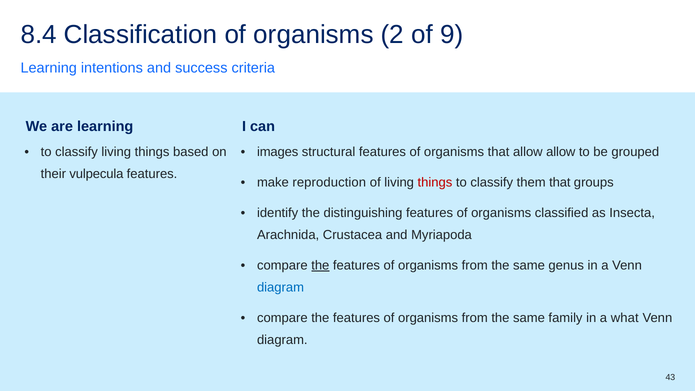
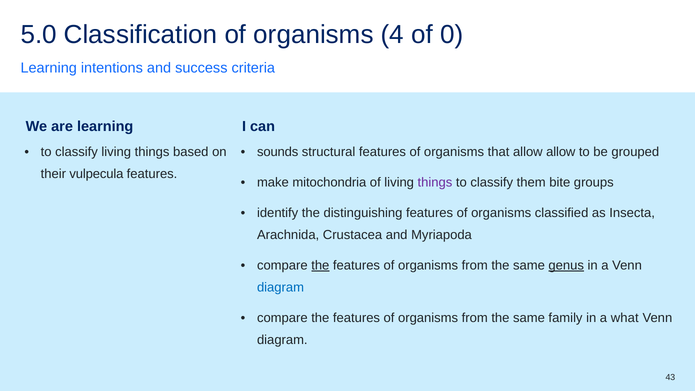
8.4: 8.4 -> 5.0 (39, 34)
2: 2 -> 4 (392, 34)
9: 9 -> 0 (452, 34)
images: images -> sounds (278, 152)
reproduction: reproduction -> mitochondria (329, 182)
things colour: red -> purple (435, 182)
them that: that -> bite (560, 182)
genus underline: none -> present (566, 265)
